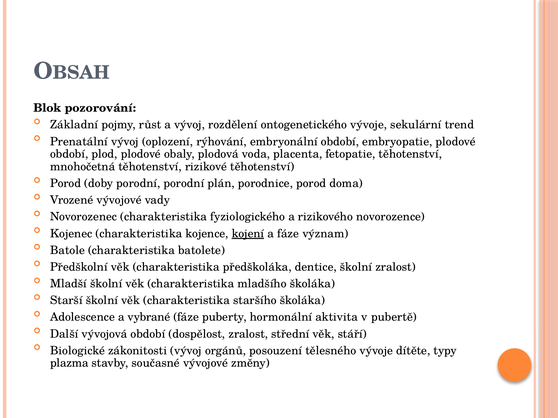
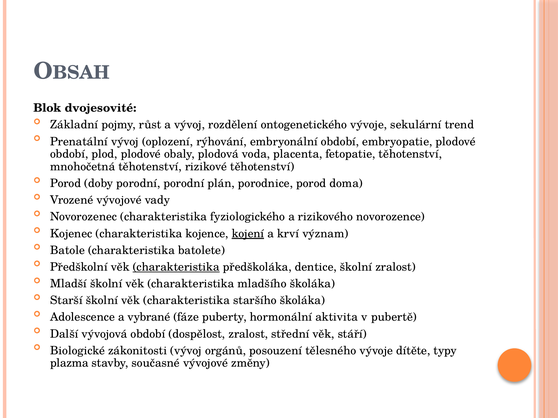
pozorování: pozorování -> dvojesovité (100, 108)
a fáze: fáze -> krví (288, 234)
charakteristika underline: none -> present (176, 267)
